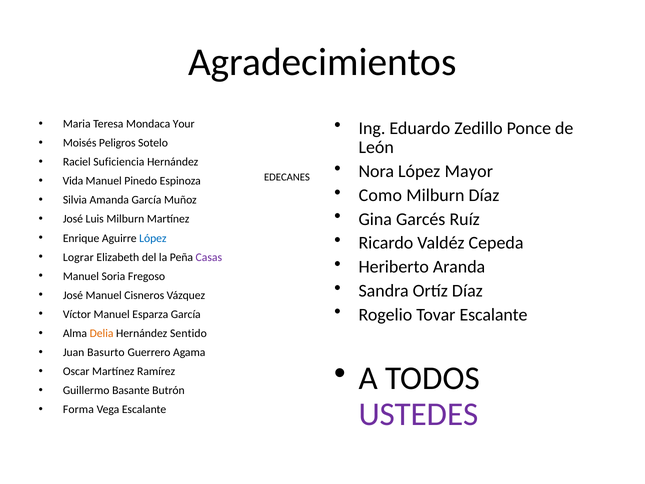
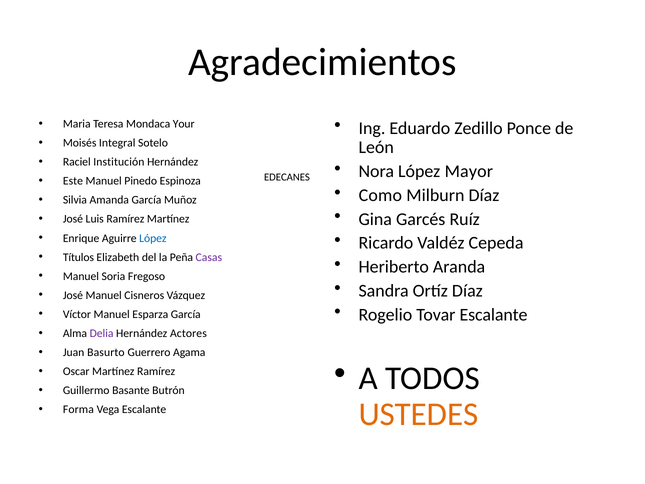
Peligros: Peligros -> Integral (117, 143)
Suficiencia: Suficiencia -> Institución (119, 162)
Vida: Vida -> Este (73, 181)
Luis Milburn: Milburn -> Ramírez (125, 219)
Lograr: Lograr -> Títulos (78, 257)
Delia colour: orange -> purple (102, 333)
Sentido: Sentido -> Actores (188, 333)
USTEDES colour: purple -> orange (419, 414)
